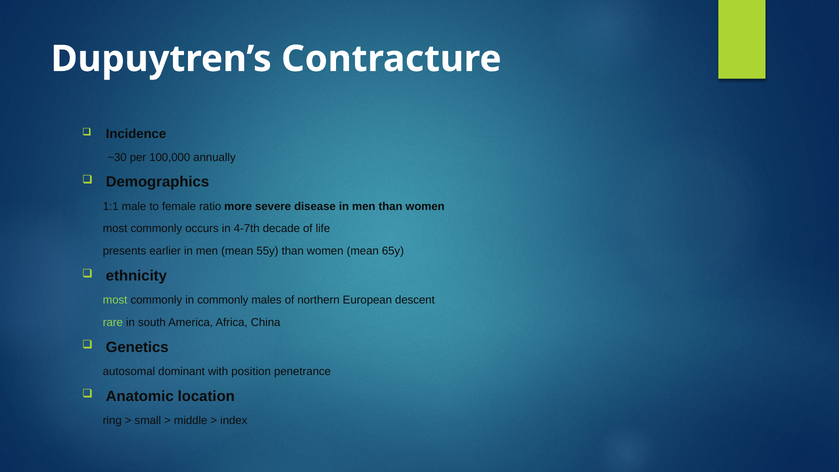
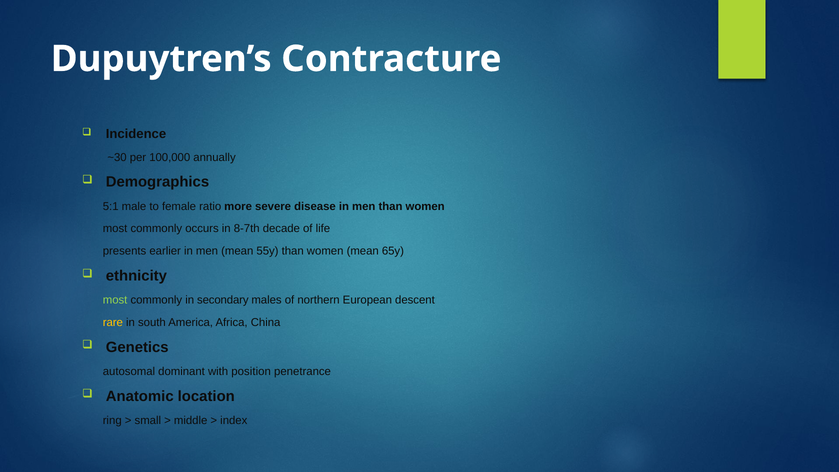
1:1: 1:1 -> 5:1 (111, 206)
4-7th: 4-7th -> 8-7th (247, 229)
in commonly: commonly -> secondary (223, 300)
rare colour: light green -> yellow (113, 322)
